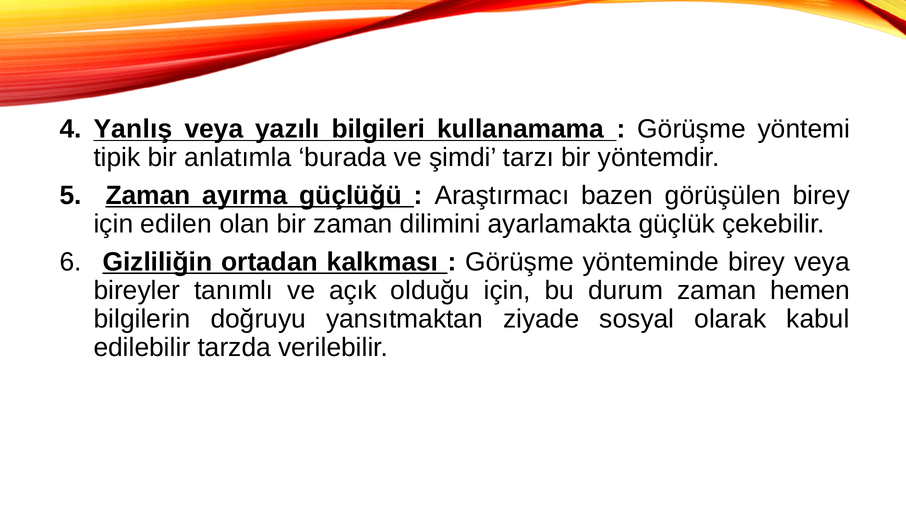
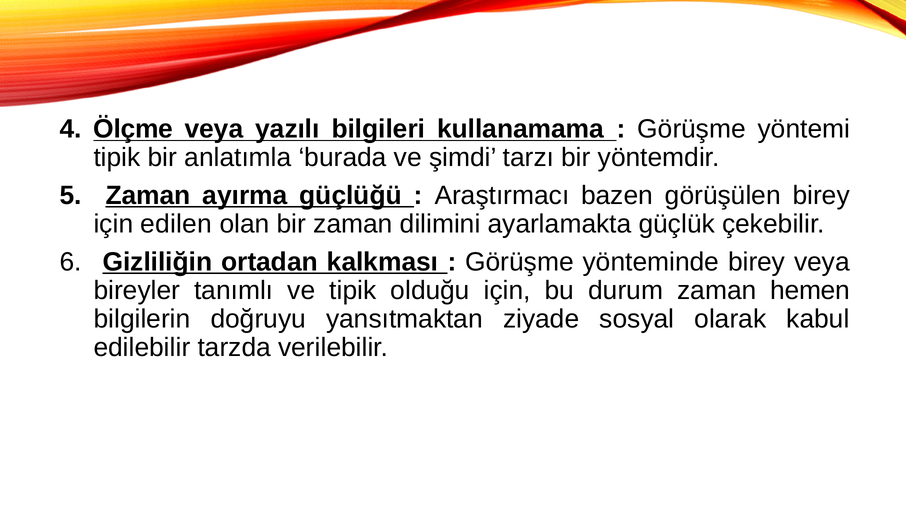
Yanlış: Yanlış -> Ölçme (133, 129)
ve açık: açık -> tipik (353, 290)
